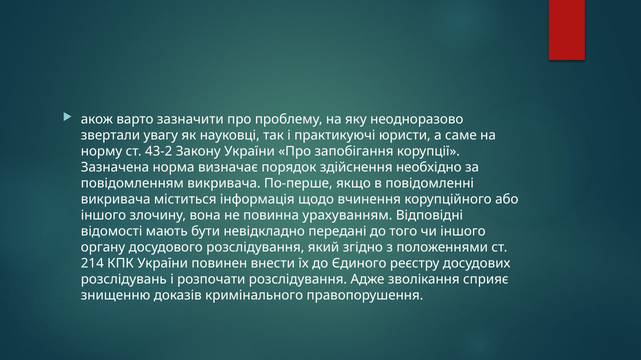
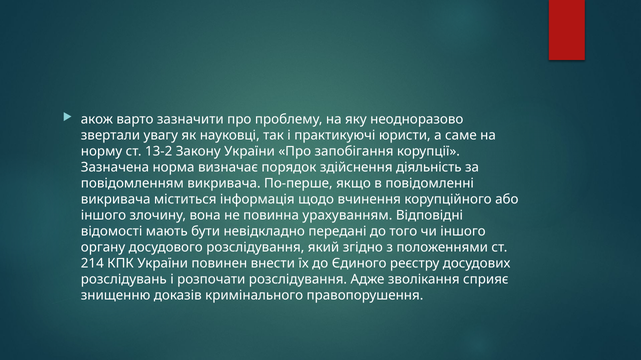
43‑2: 43‑2 -> 13‑2 (159, 151)
необхідно: необхідно -> діяльність (429, 167)
